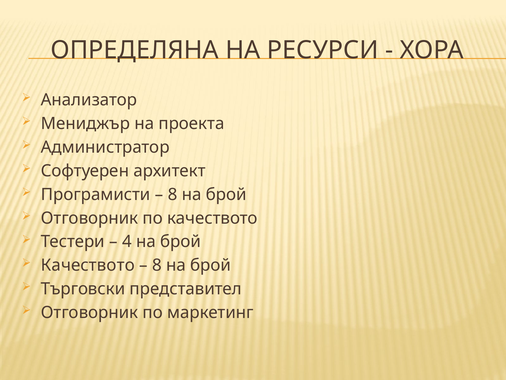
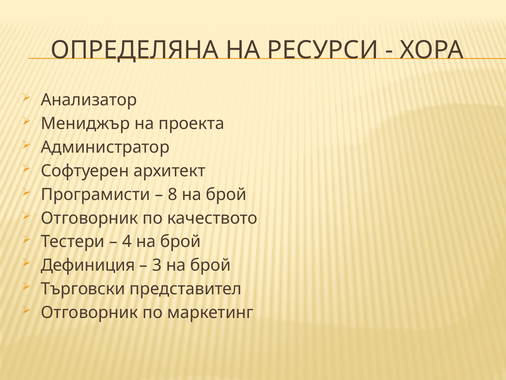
Качеството: Качеството -> Дефиниция (88, 265)
8: 8 -> 3 (157, 265)
